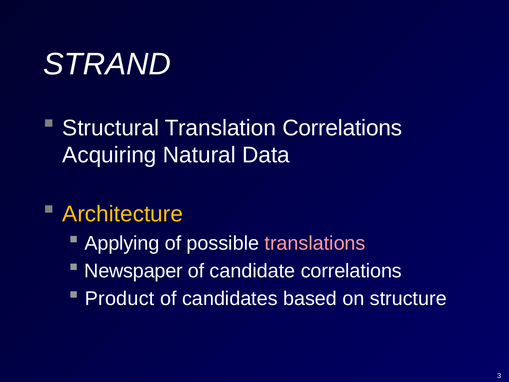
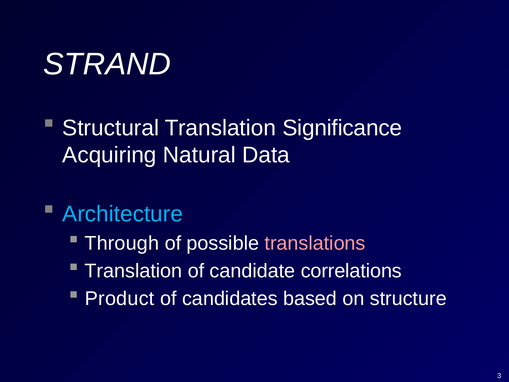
Translation Correlations: Correlations -> Significance (342, 128)
Architecture colour: yellow -> light blue (123, 214)
Applying: Applying -> Through (122, 243)
Newspaper: Newspaper -> Translation (133, 271)
